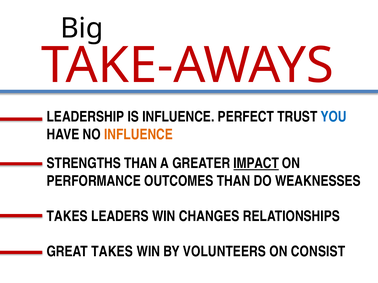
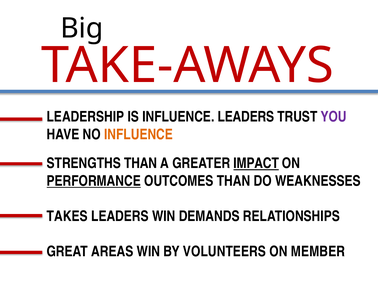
INFLUENCE PERFECT: PERFECT -> LEADERS (246, 117)
YOU colour: blue -> purple (334, 117)
PERFORMANCE underline: none -> present (94, 181)
CHANGES: CHANGES -> DEMANDS (209, 217)
GREAT TAKES: TAKES -> AREAS (112, 252)
CONSIST: CONSIST -> MEMBER (318, 252)
